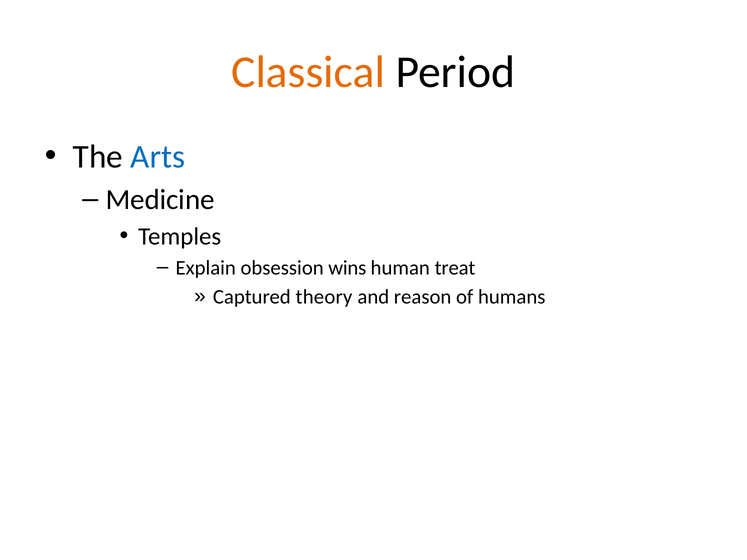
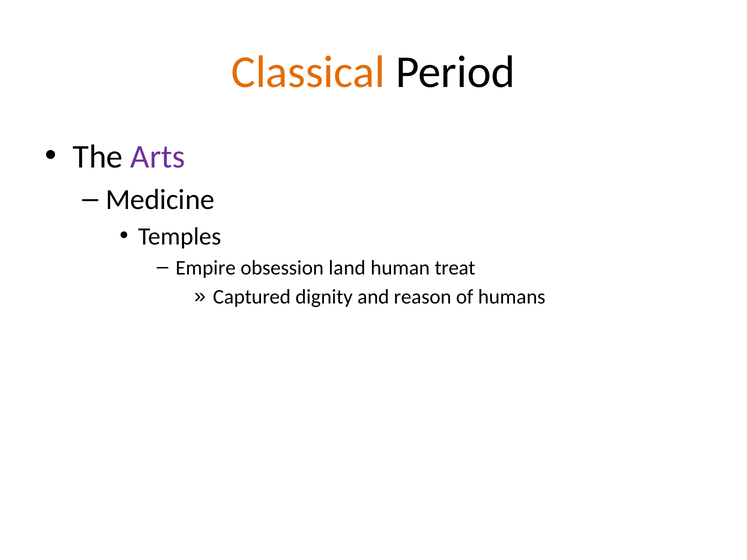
Arts colour: blue -> purple (158, 157)
Explain: Explain -> Empire (206, 268)
wins: wins -> land (347, 268)
theory: theory -> dignity (324, 297)
